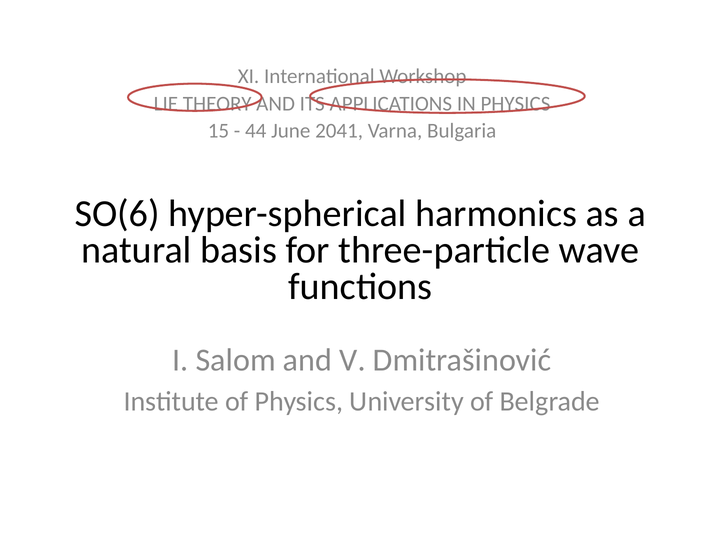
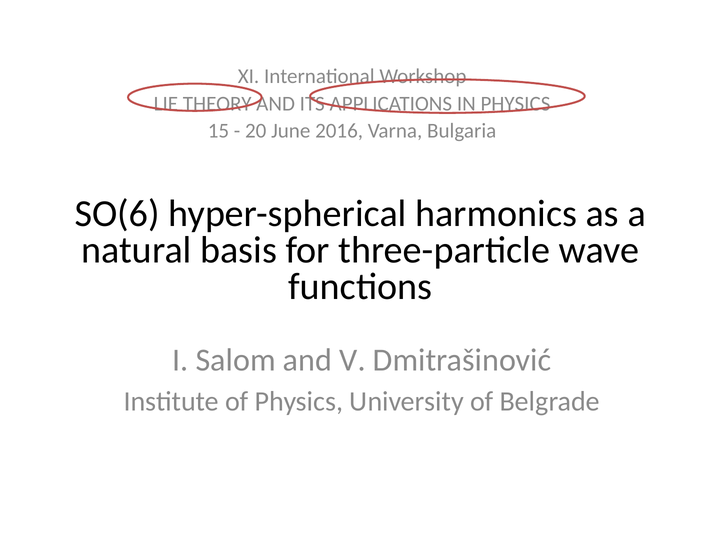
44: 44 -> 20 (256, 131)
2041: 2041 -> 2016 (339, 131)
